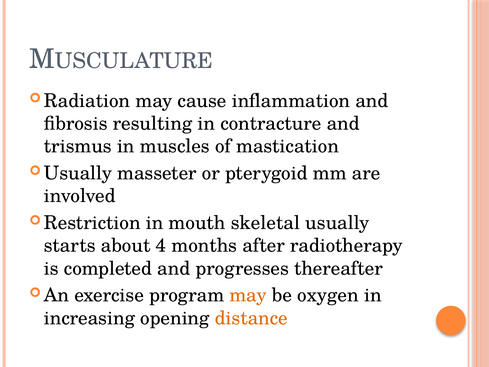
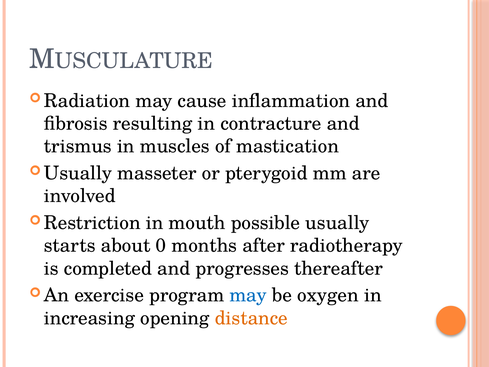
skeletal: skeletal -> possible (265, 223)
4: 4 -> 0 (161, 246)
may colour: orange -> blue (248, 295)
